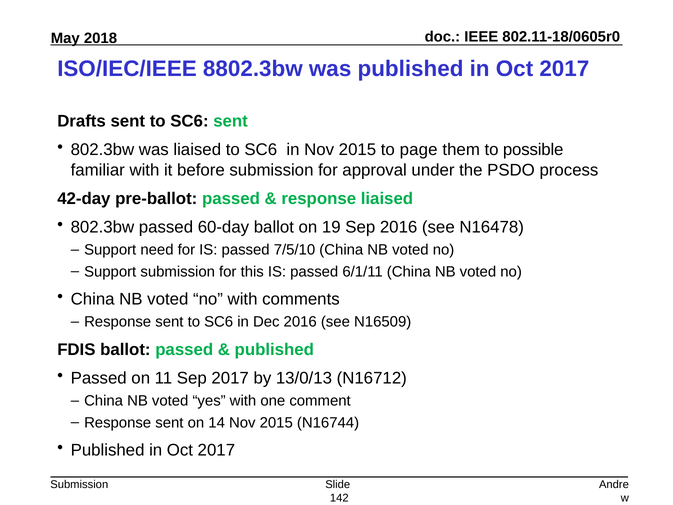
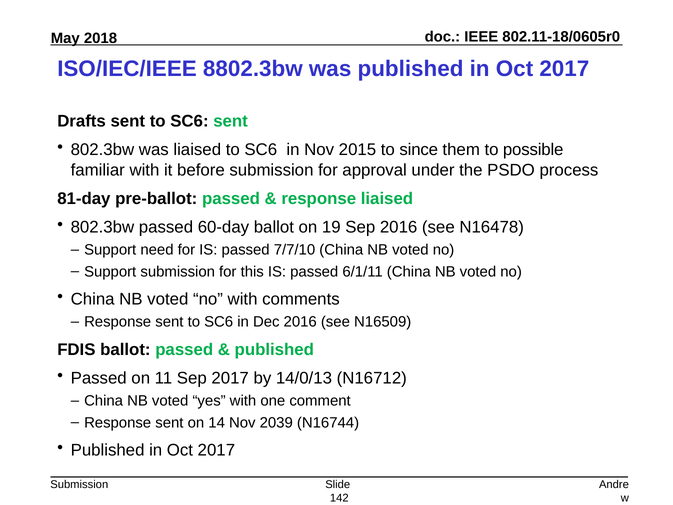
page: page -> since (419, 150)
42-day: 42-day -> 81-day (84, 199)
7/5/10: 7/5/10 -> 7/7/10 (294, 250)
13/0/13: 13/0/13 -> 14/0/13 (304, 378)
14 Nov 2015: 2015 -> 2039 (276, 422)
